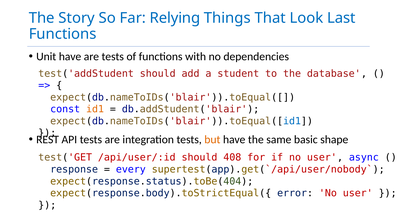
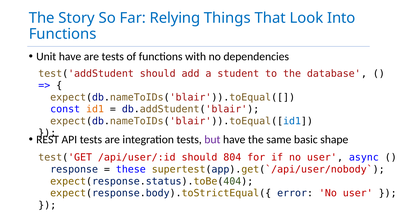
Last: Last -> Into (341, 18)
but colour: orange -> purple (212, 140)
408: 408 -> 804 (232, 158)
every: every -> these (131, 170)
